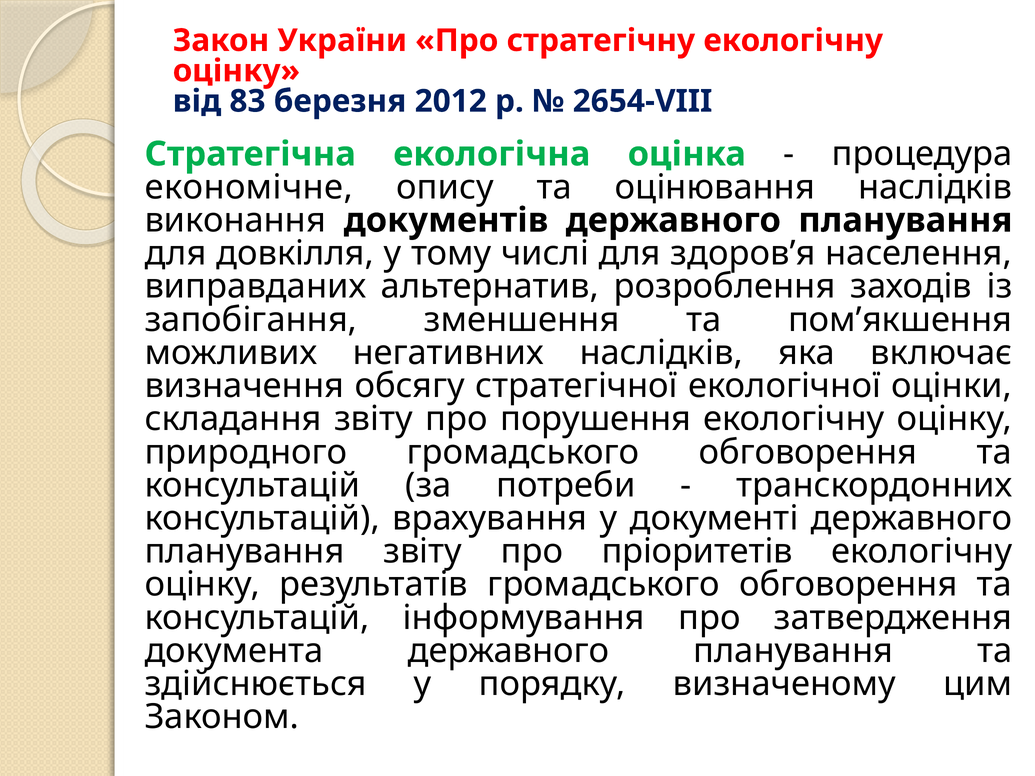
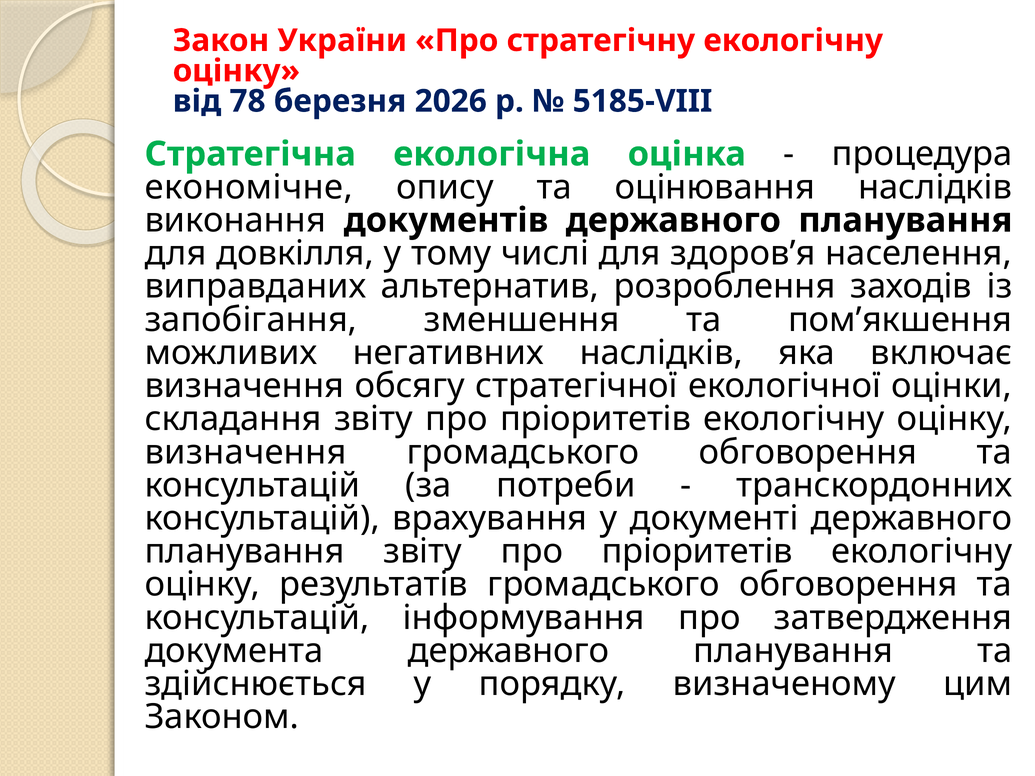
83: 83 -> 78 (248, 101)
2012: 2012 -> 2026 (451, 101)
2654-VIII: 2654-VIII -> 5185-VIII (643, 101)
складання звіту про порушення: порушення -> пріоритетів (596, 419)
природного: природного -> визначення (246, 452)
